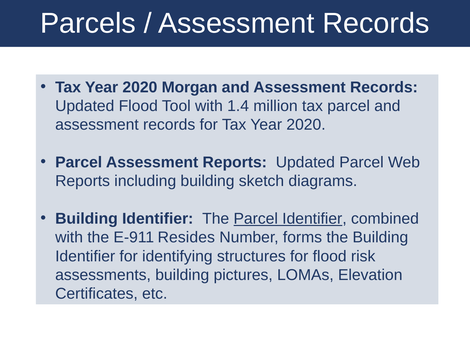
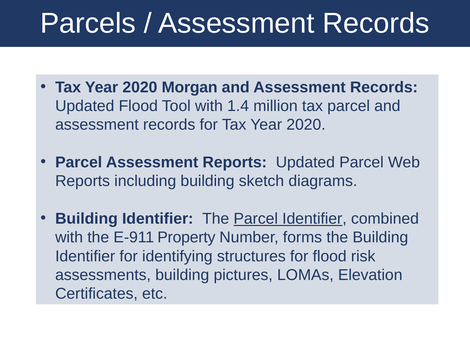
Resides: Resides -> Property (186, 238)
